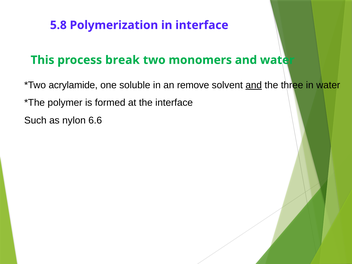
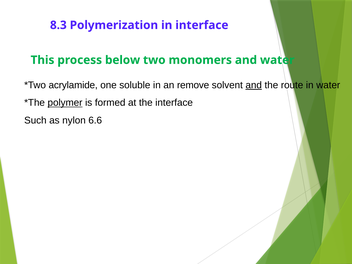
5.8: 5.8 -> 8.3 (58, 25)
break: break -> below (123, 60)
three: three -> route (292, 85)
polymer underline: none -> present (65, 103)
